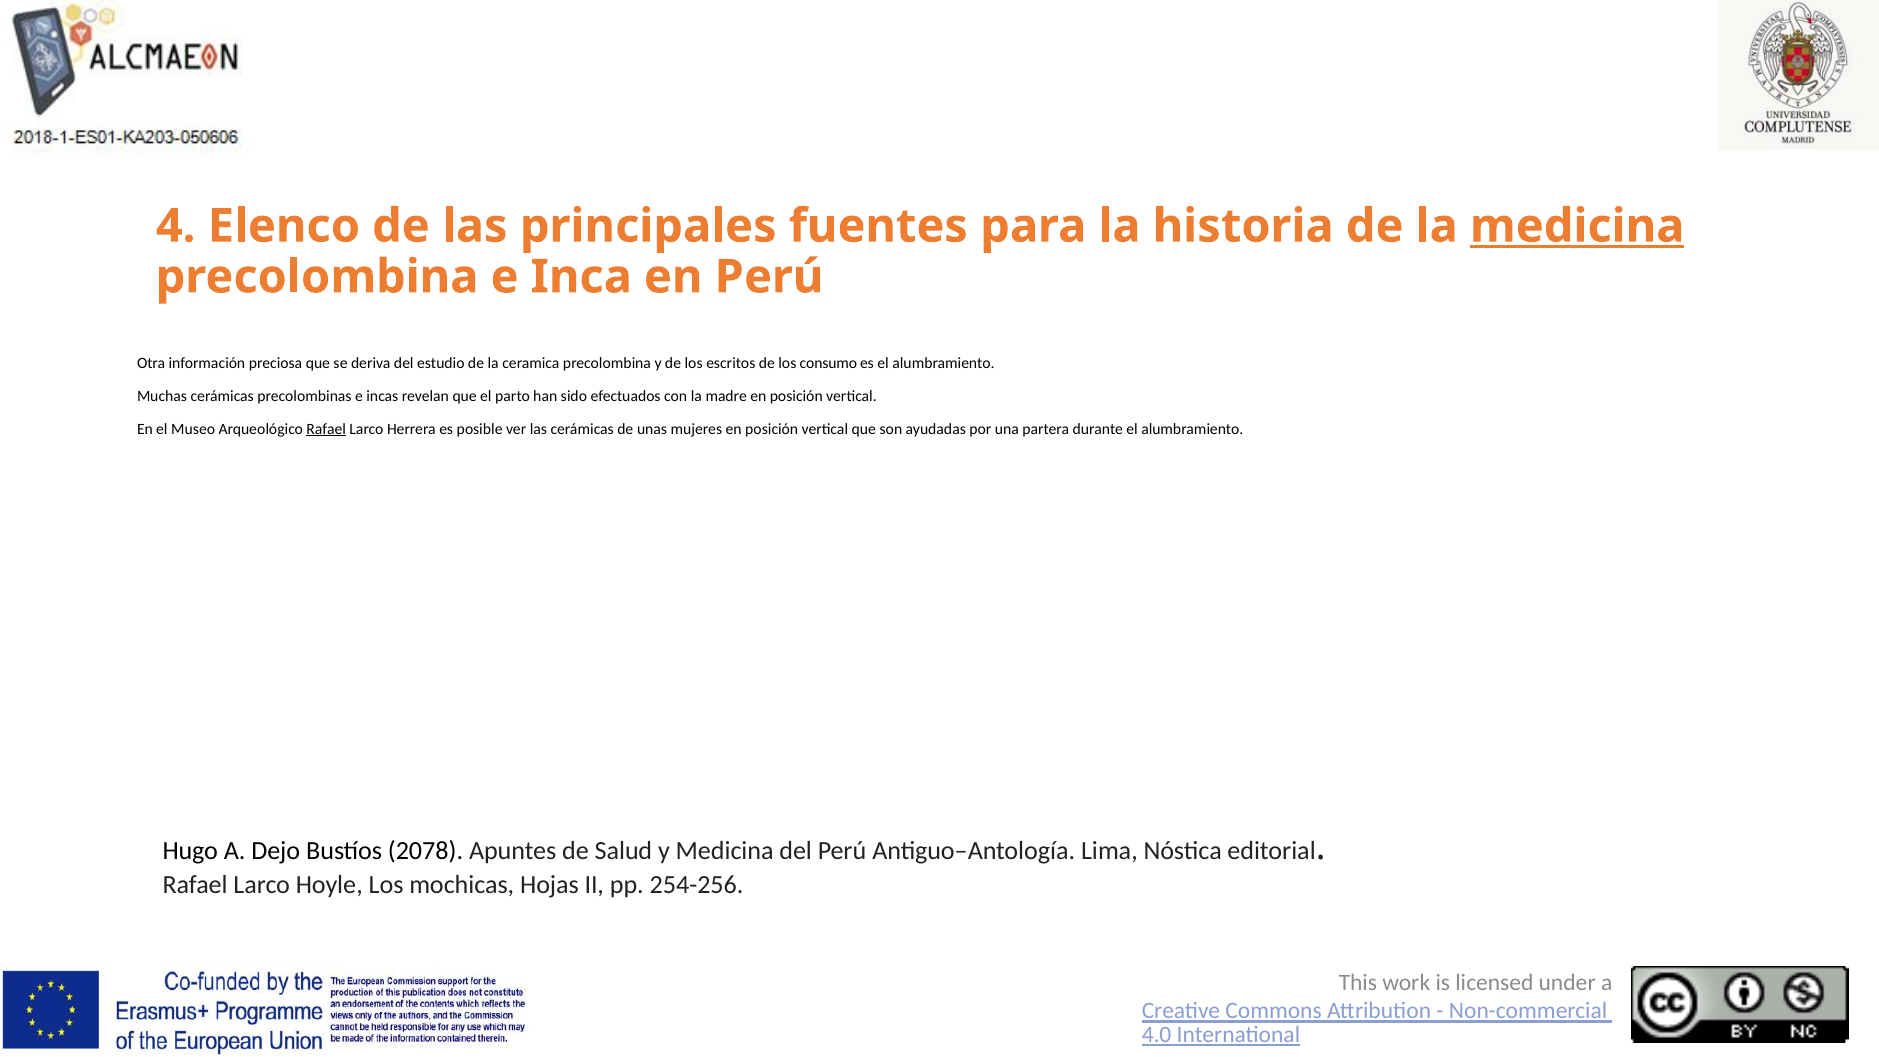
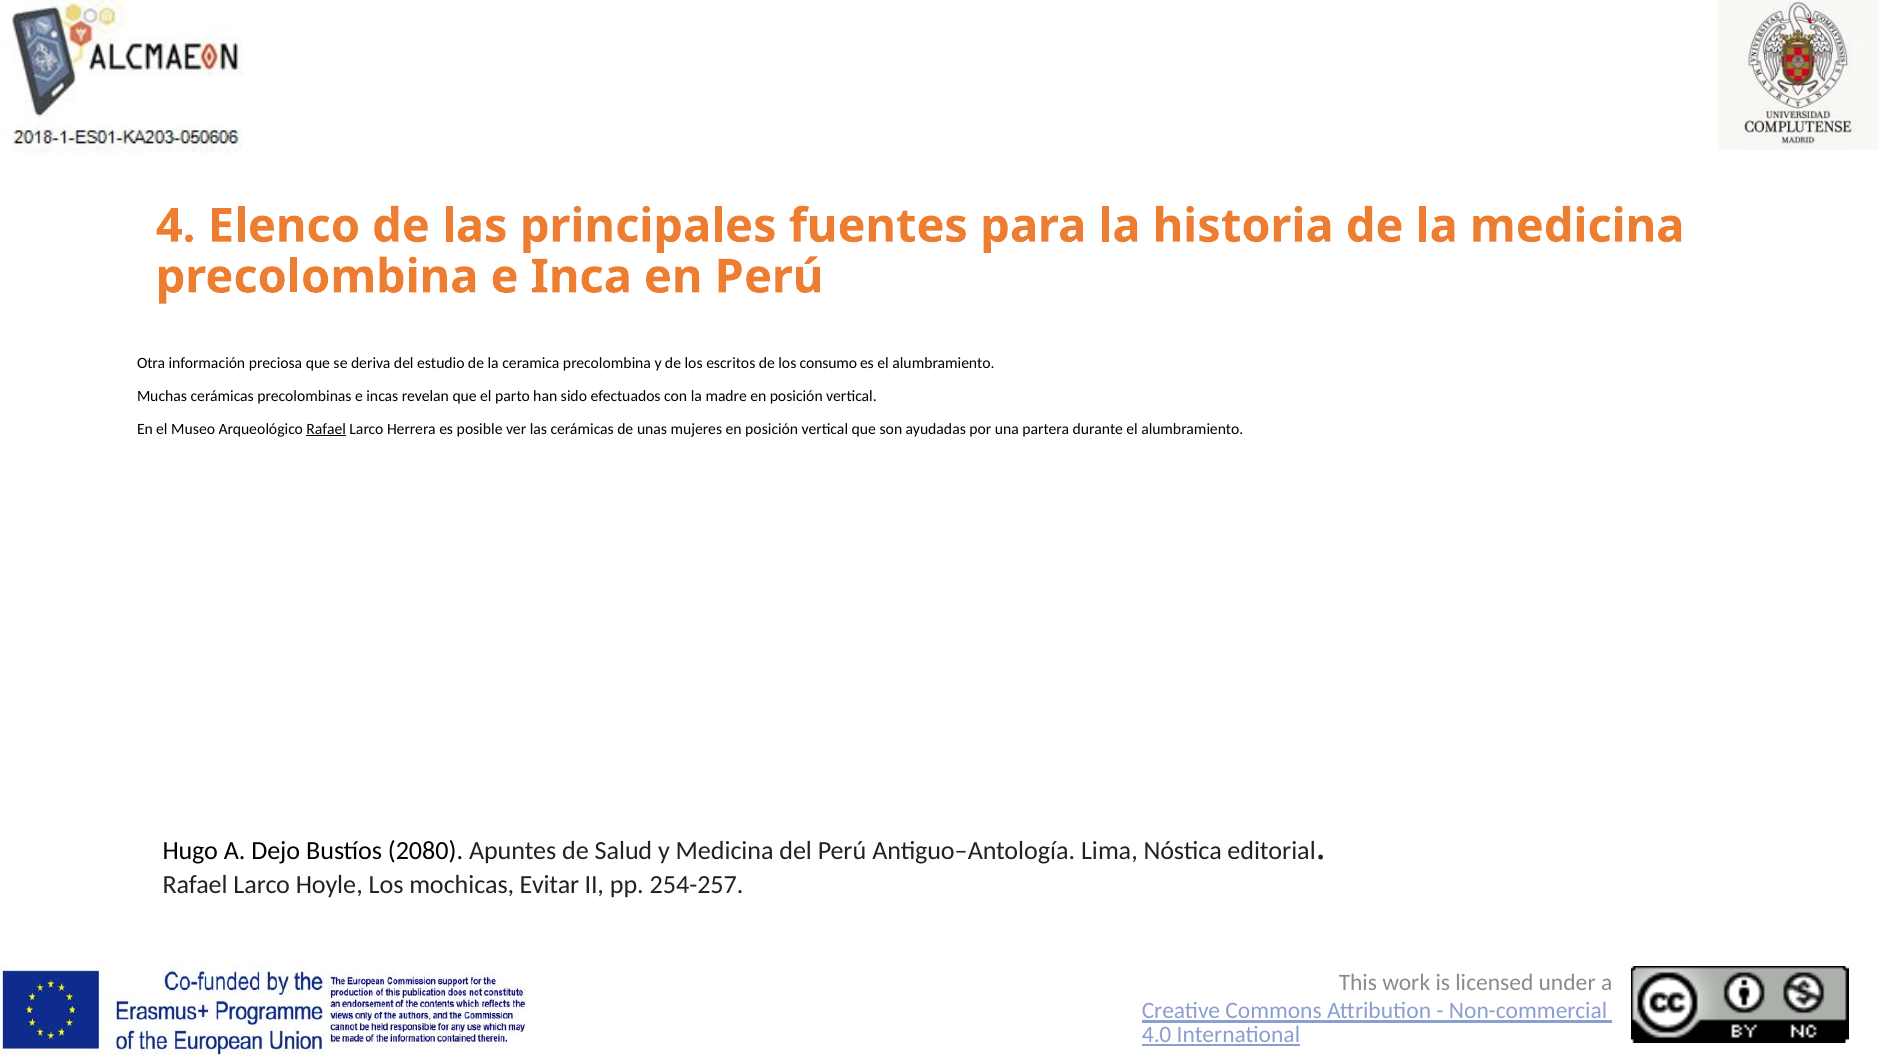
medicina underline: present -> none (1577, 226)
2078: 2078 -> 2080 (425, 851)
Hojas: Hojas -> Evitar (550, 884)
254-256: 254-256 -> 254-257 (697, 884)
